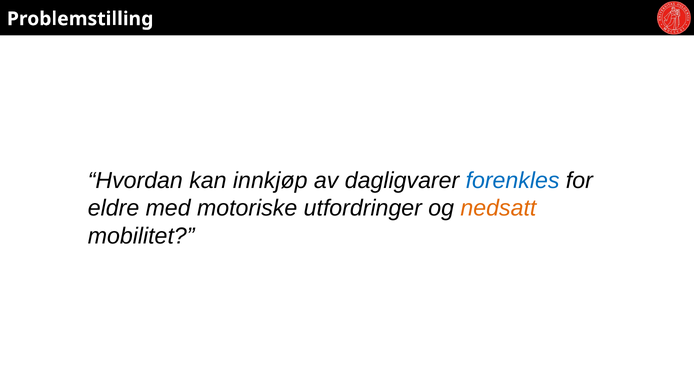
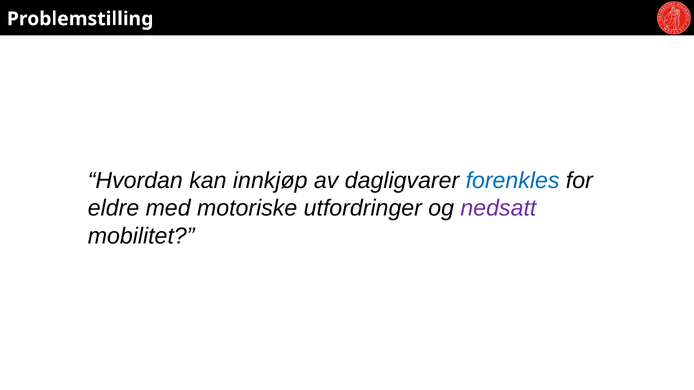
nedsatt colour: orange -> purple (498, 209)
